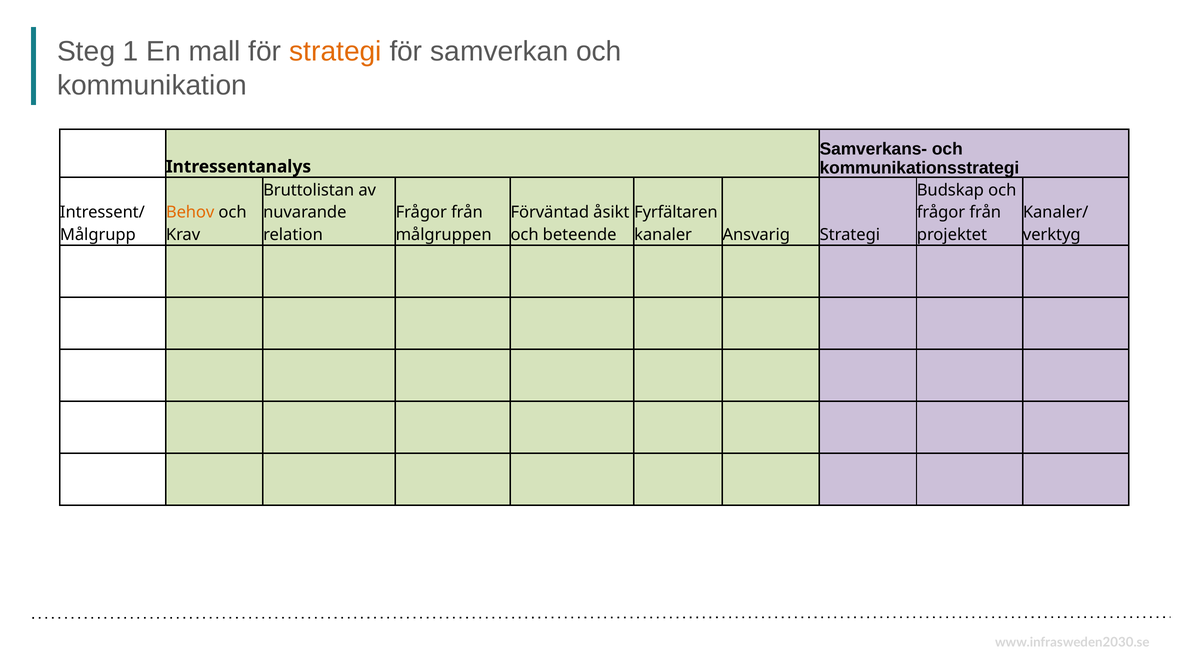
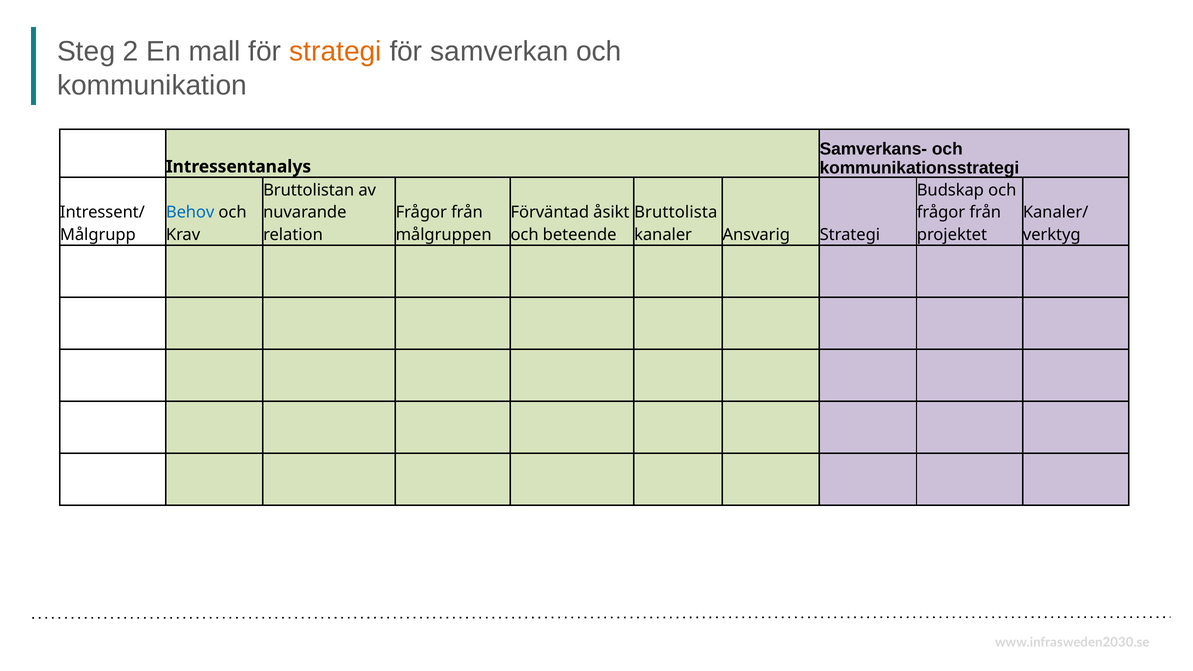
1: 1 -> 2 (131, 52)
Behov colour: orange -> blue (190, 213)
Fyrfältaren: Fyrfältaren -> Bruttolista (676, 213)
